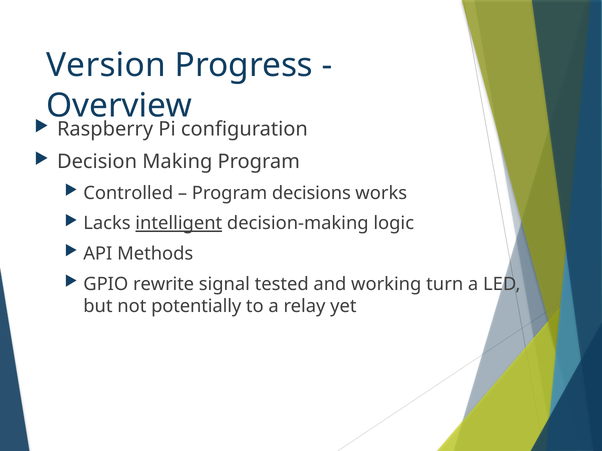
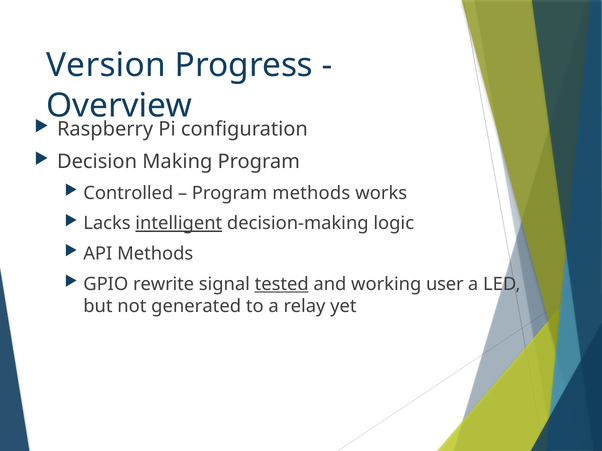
Program decisions: decisions -> methods (311, 193)
tested underline: none -> present (282, 284)
turn: turn -> user (445, 284)
potentially: potentially -> generated (196, 306)
